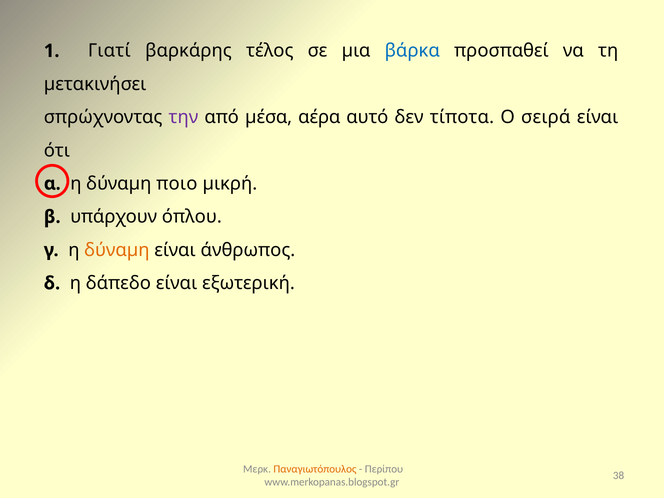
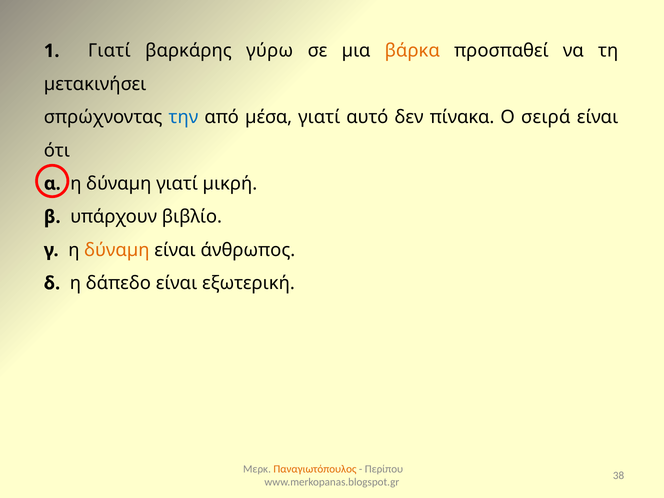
τέλος: τέλος -> γύρω (270, 51)
βάρκα colour: blue -> orange (412, 51)
την colour: purple -> blue (183, 117)
µέσα αέρα: αέρα -> γιατί (319, 117)
τίποτα: τίποτα -> πίνακα (462, 117)
δύναµη ποιο: ποιο -> γιατί (177, 184)
όπλου: όπλου -> βιβλίο (192, 217)
